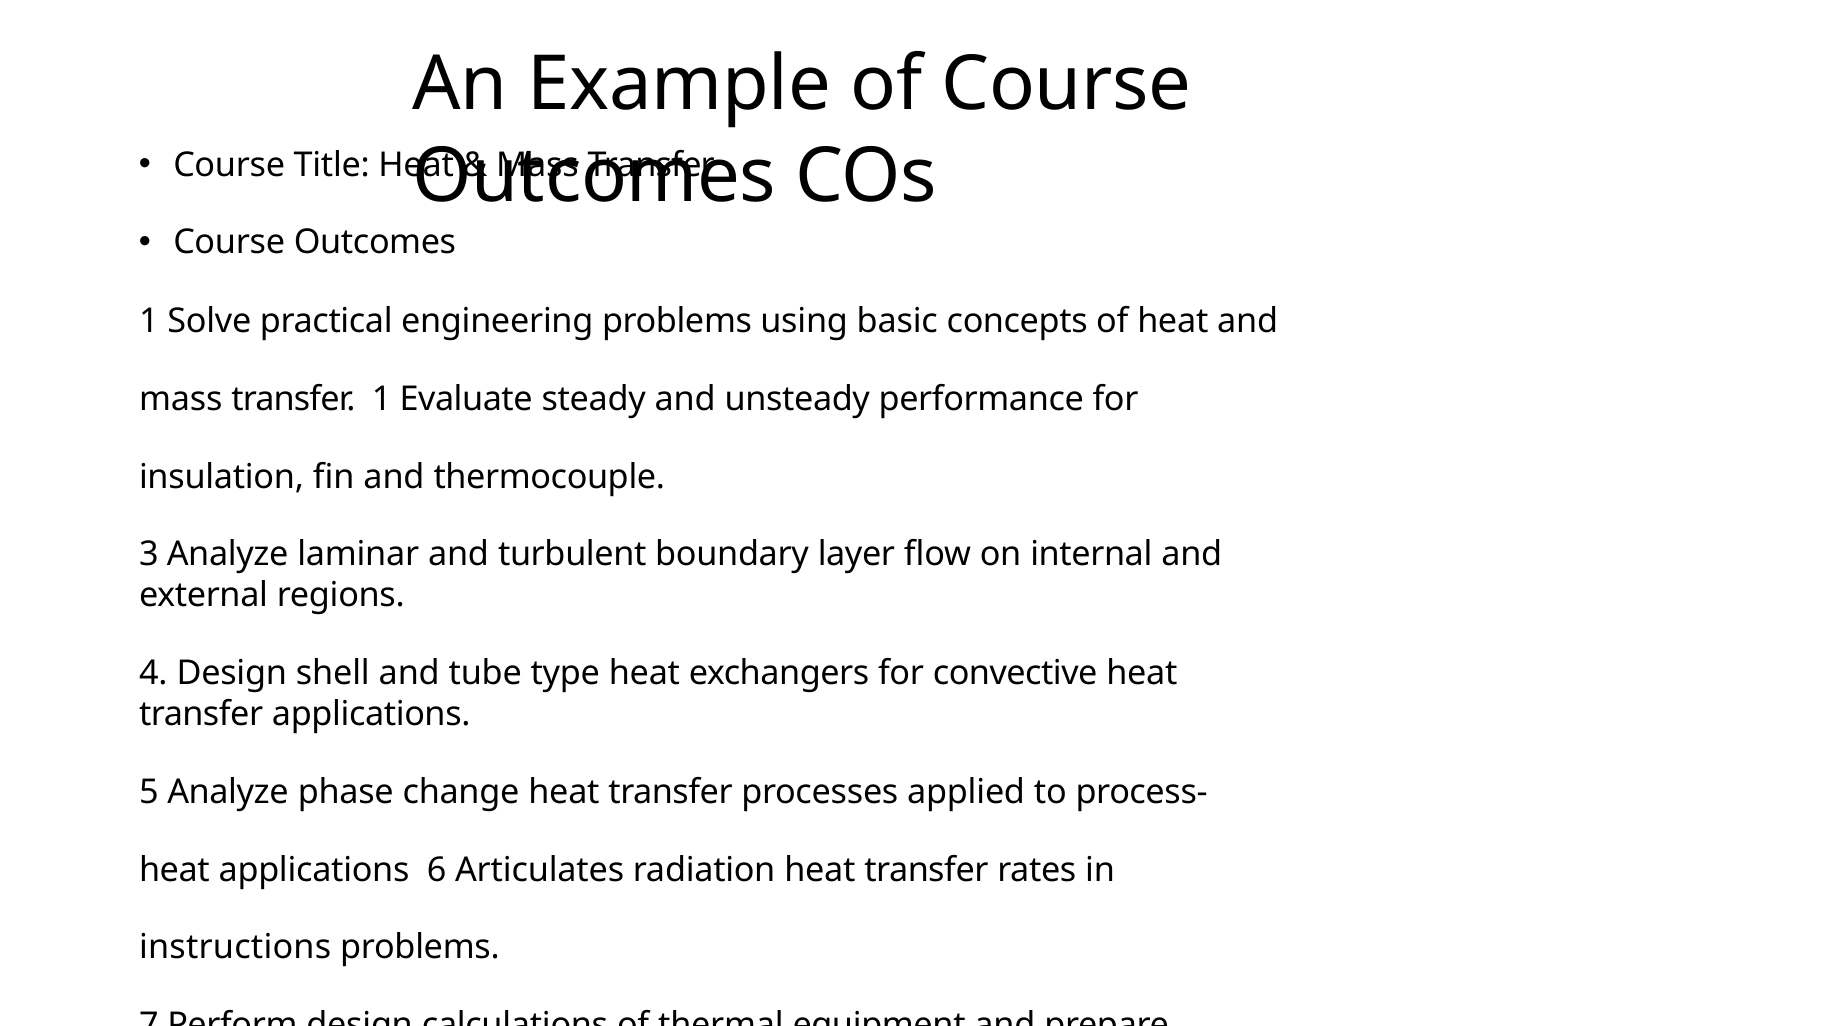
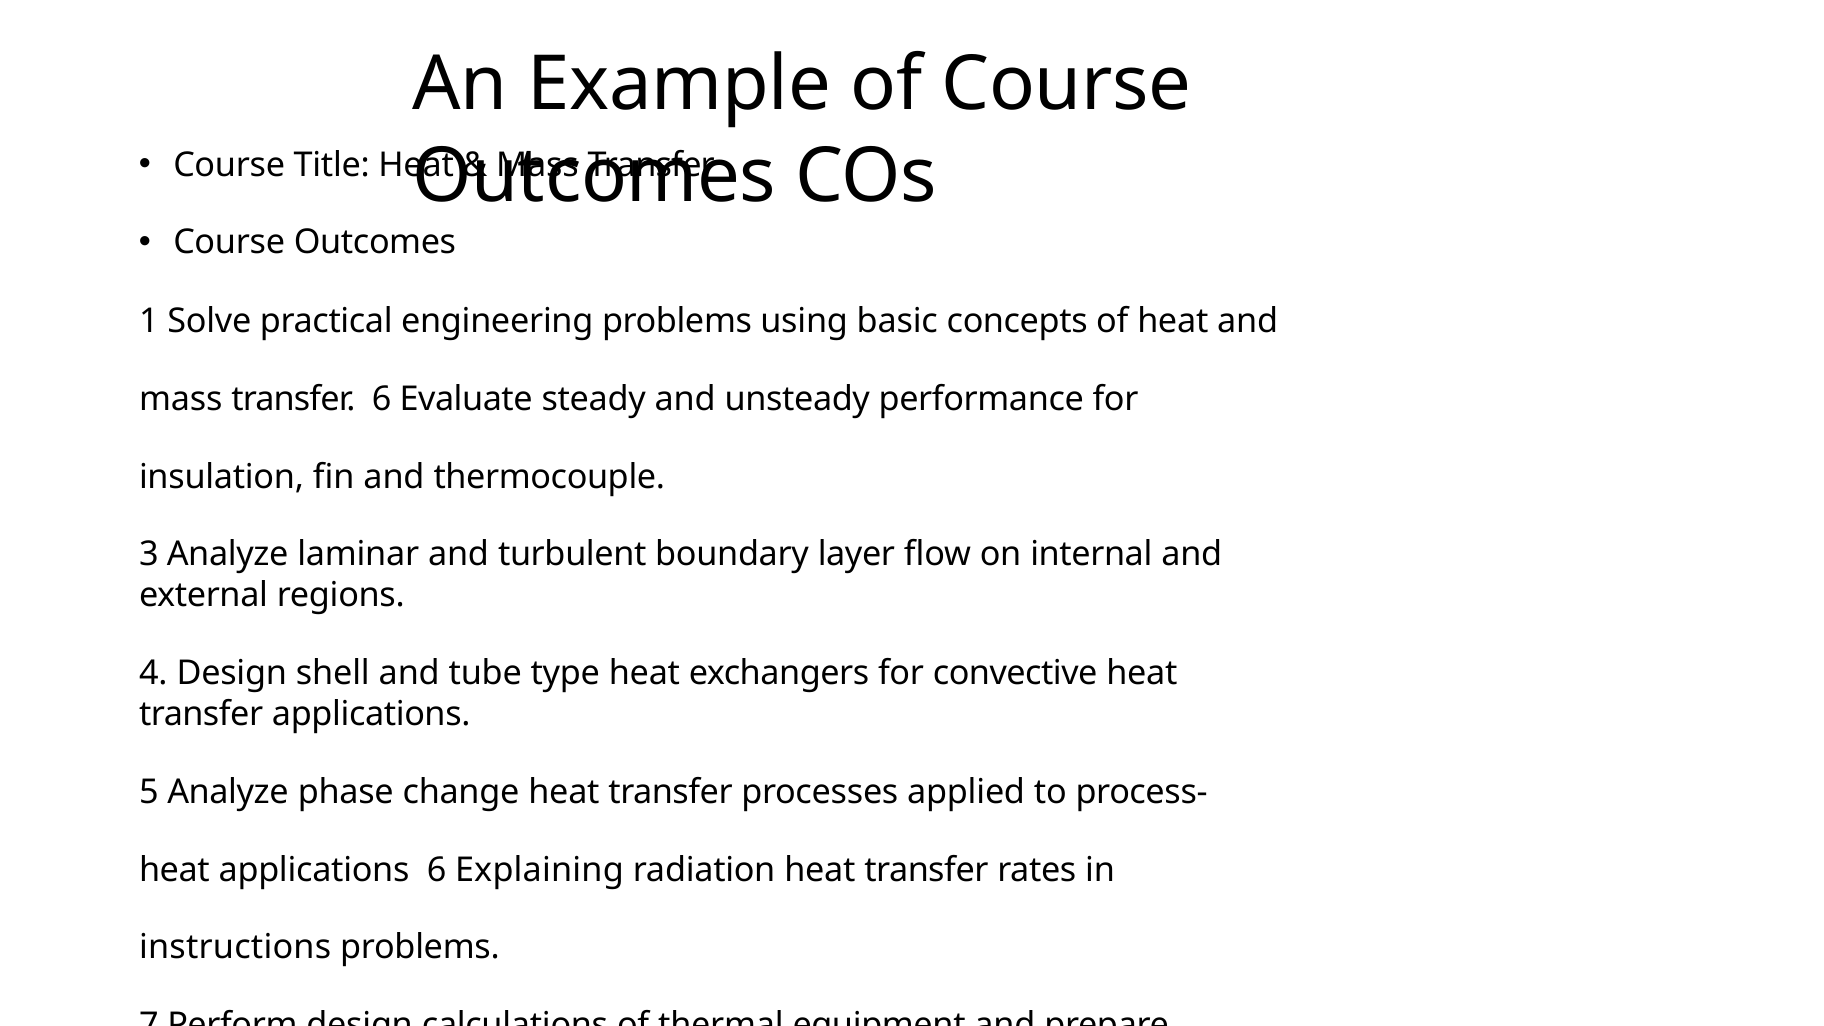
transfer 1: 1 -> 6 (382, 399)
Articulates: Articulates -> Explaining (539, 870)
